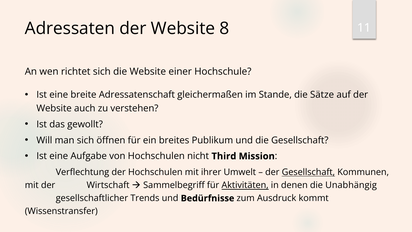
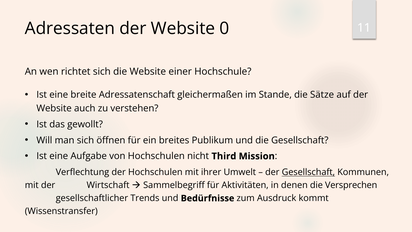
8: 8 -> 0 (224, 28)
Aktivitäten underline: present -> none (245, 185)
Unabhängig: Unabhängig -> Versprechen (351, 185)
